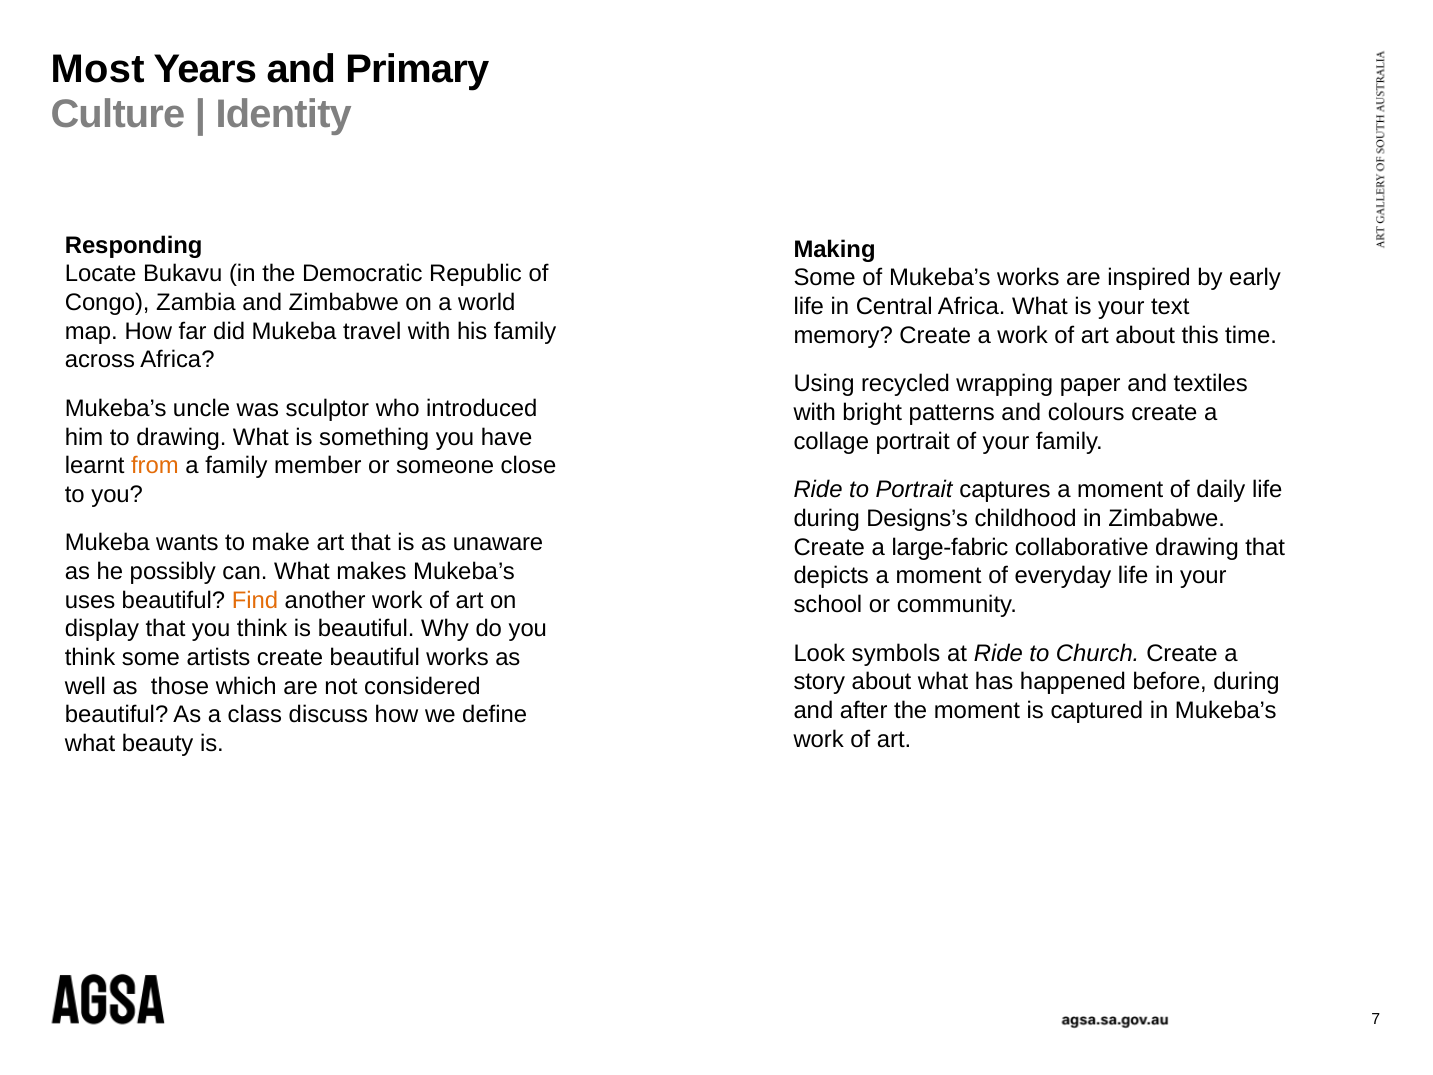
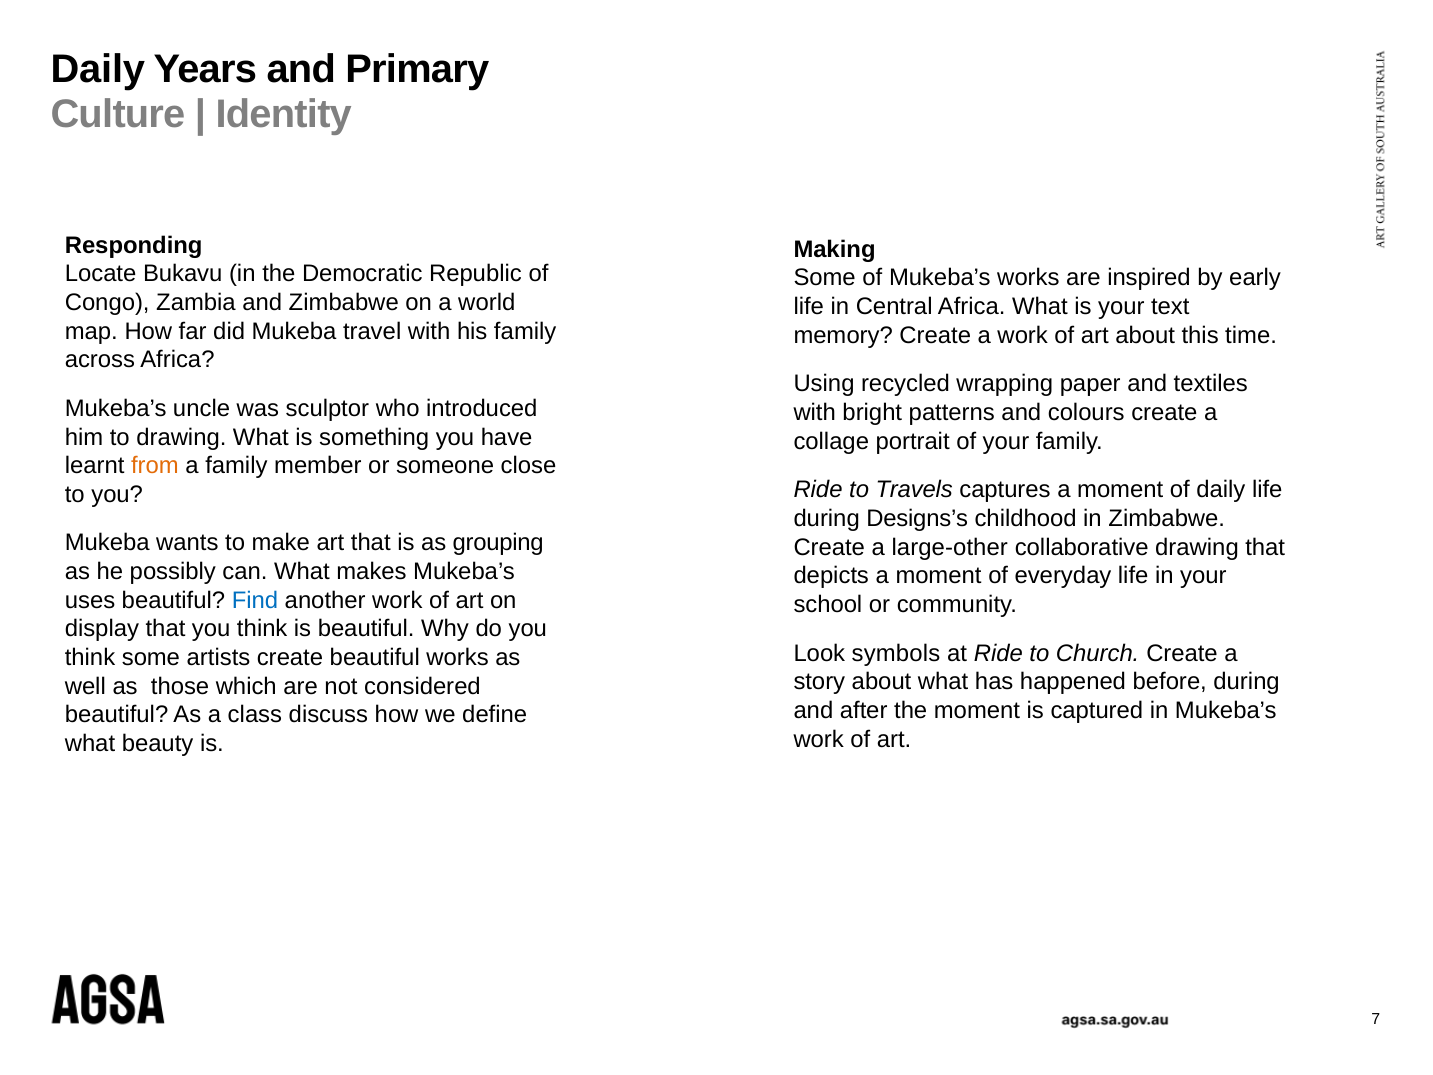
Most: Most -> Daily (98, 70)
to Portrait: Portrait -> Travels (914, 490)
unaware: unaware -> grouping (498, 543)
large-fabric: large-fabric -> large-other (950, 547)
Find colour: orange -> blue (255, 600)
